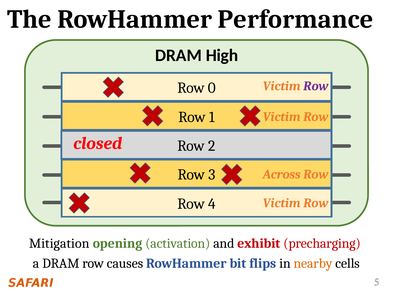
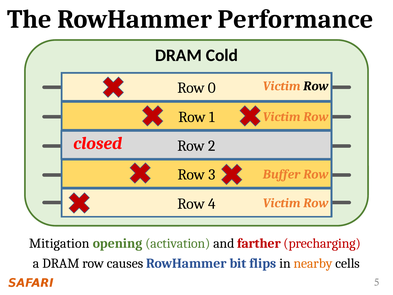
High: High -> Cold (222, 55)
Row colour: purple -> black (316, 86)
Across: Across -> Buffer (282, 174)
exhibit: exhibit -> farther (259, 243)
